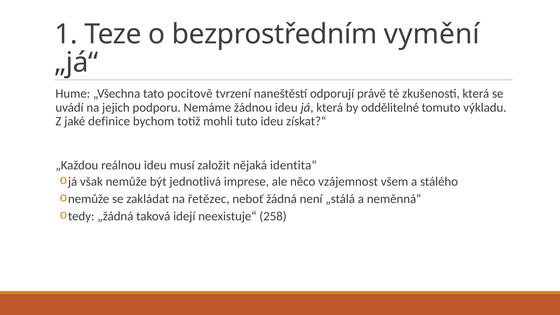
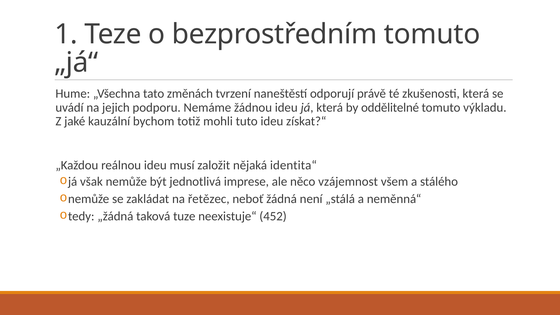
bezprostředním vymění: vymění -> tomuto (432, 34)
pocitově: pocitově -> změnách (190, 94)
definice: definice -> kauzální (109, 121)
idejí: idejí -> tuze (184, 216)
258: 258 -> 452 (273, 216)
